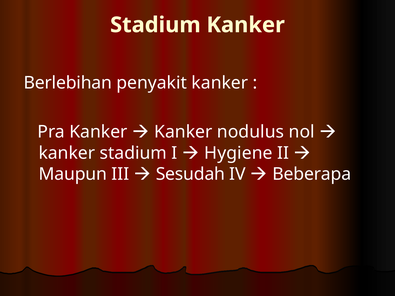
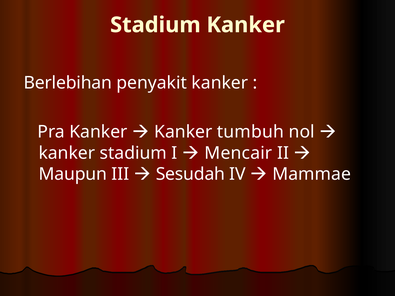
nodulus: nodulus -> tumbuh (250, 132)
Hygiene: Hygiene -> Mencair (238, 153)
Beberapa: Beberapa -> Mammae (312, 174)
